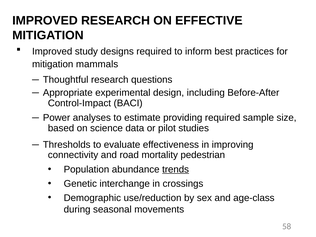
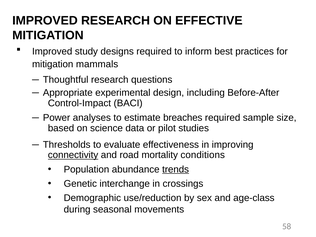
providing: providing -> breaches (183, 118)
connectivity underline: none -> present (73, 155)
pedestrian: pedestrian -> conditions (203, 155)
